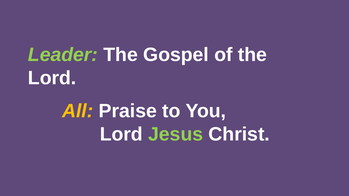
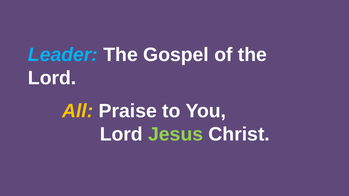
Leader colour: light green -> light blue (63, 55)
